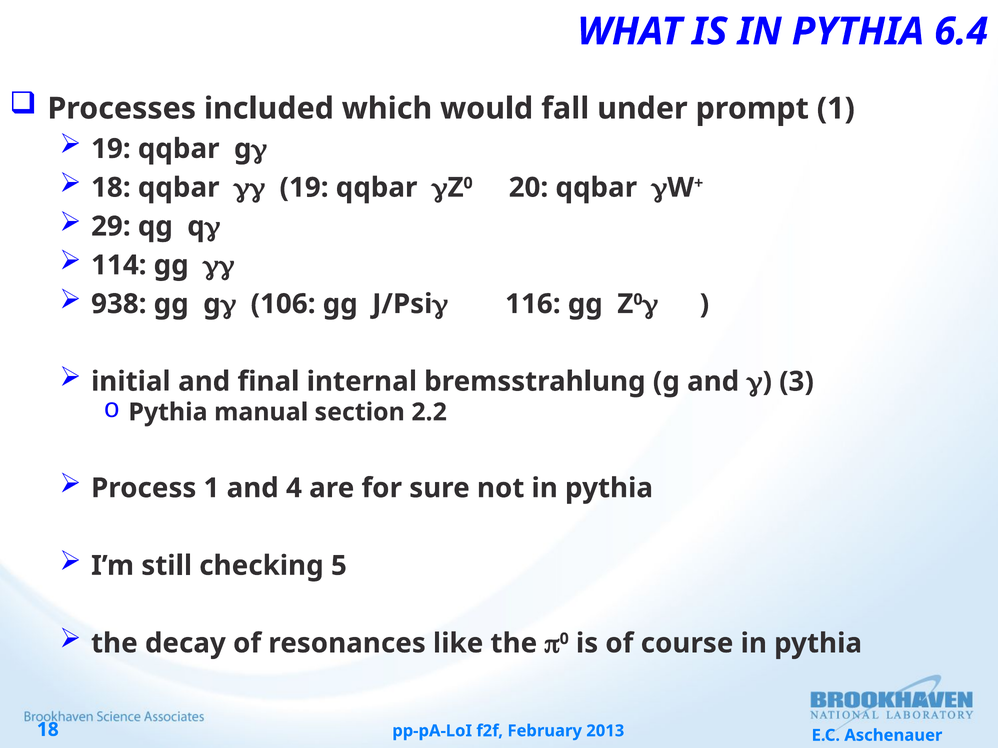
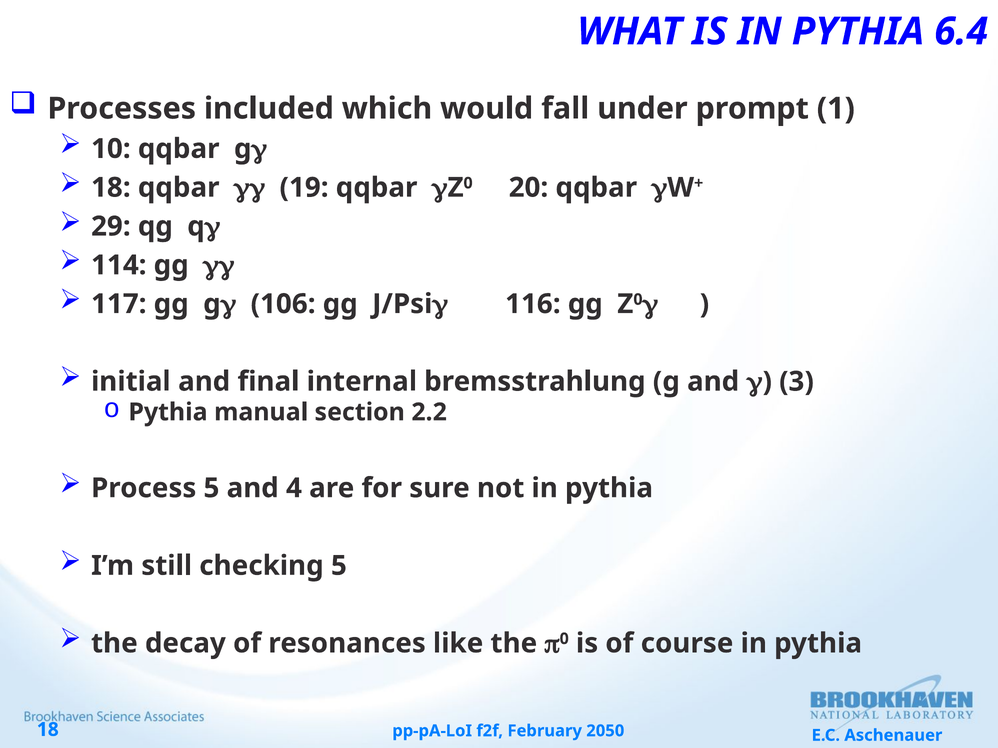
19: 19 -> 10 (111, 149)
938: 938 -> 117 (119, 304)
Process 1: 1 -> 5 (211, 488)
2013: 2013 -> 2050 (605, 731)
